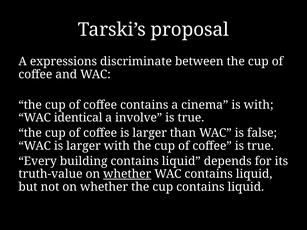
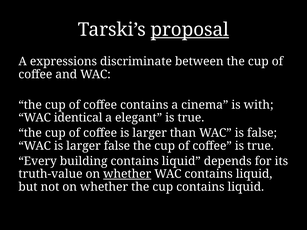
proposal underline: none -> present (190, 30)
involve: involve -> elegant (139, 118)
larger with: with -> false (117, 146)
